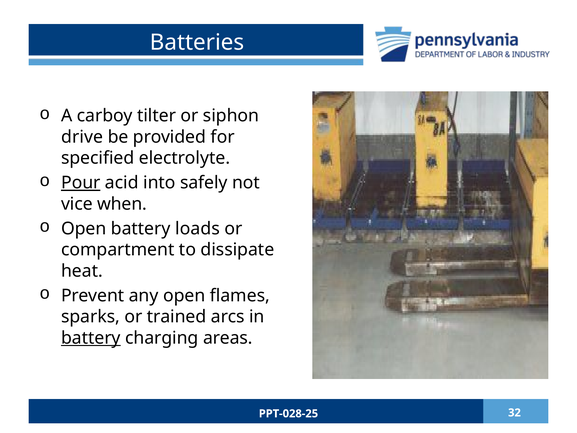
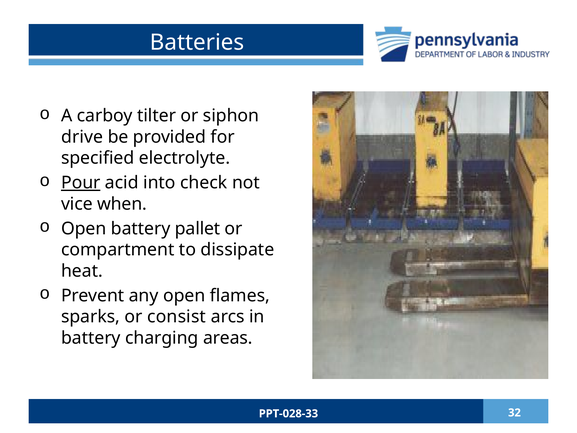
safely: safely -> check (204, 183)
loads: loads -> pallet (198, 228)
trained: trained -> consist (177, 317)
battery underline: present -> none (91, 338)
PPT-028-25: PPT-028-25 -> PPT-028-33 (288, 413)
